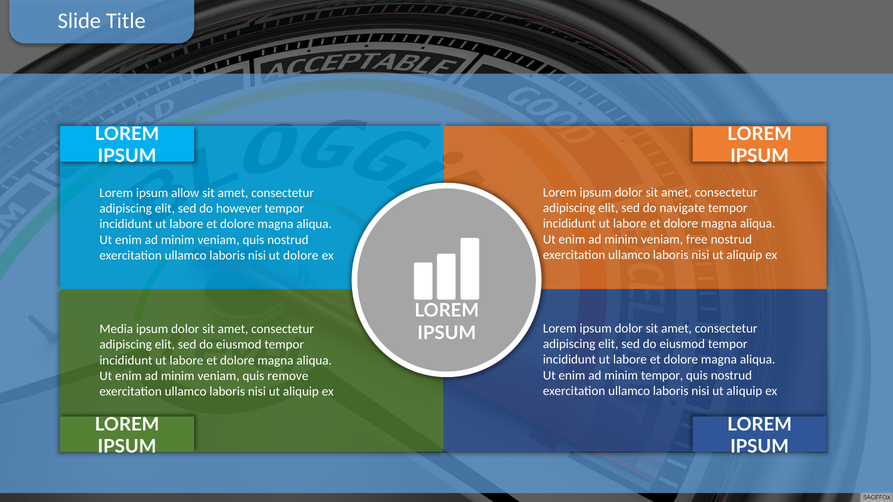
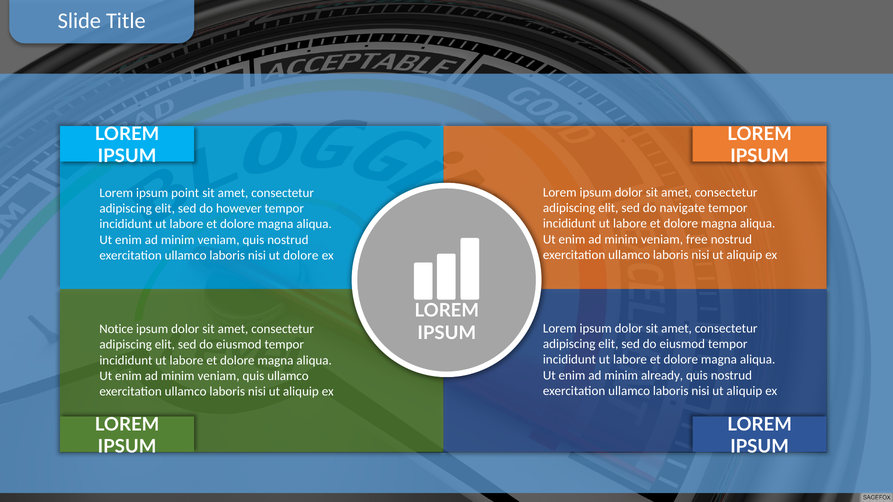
allow: allow -> point (185, 193)
Media: Media -> Notice (116, 329)
minim tempor: tempor -> already (662, 376)
quis remove: remove -> ullamco (288, 376)
